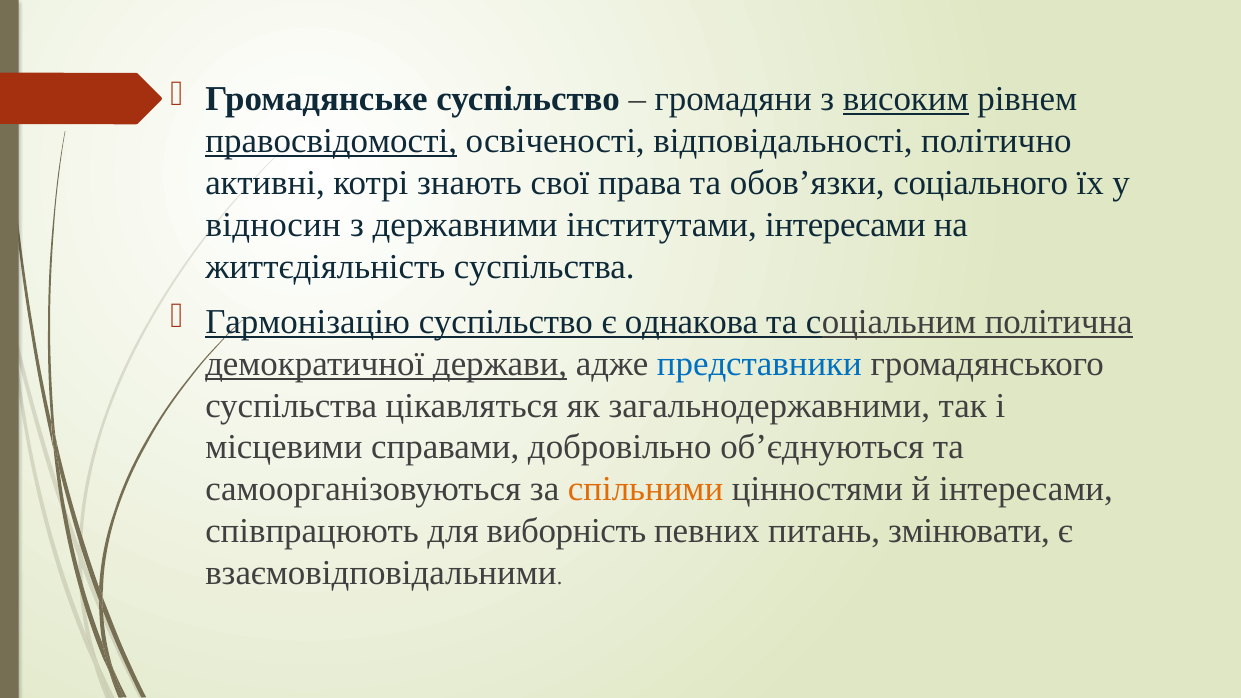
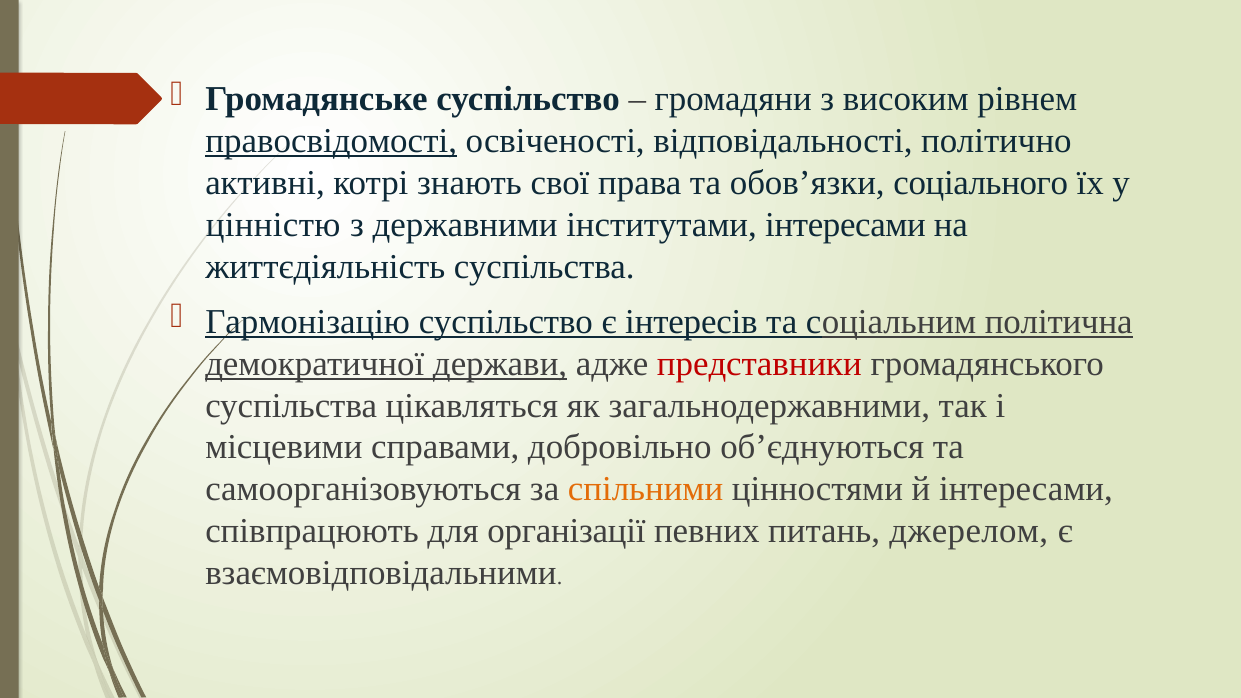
високим underline: present -> none (906, 99)
відносин: відносин -> цінністю (273, 225)
однакова: однакова -> інтересів (691, 322)
представники colour: blue -> red (759, 364)
виборність: виборність -> організації (566, 531)
змінювати: змінювати -> джерелом (969, 531)
